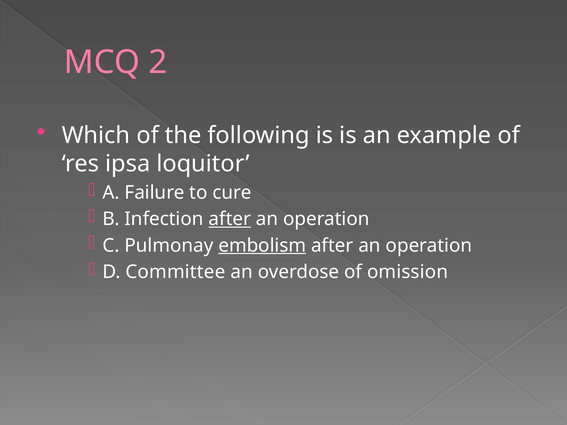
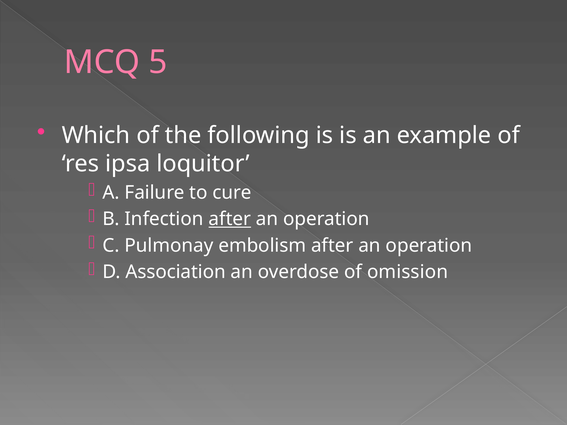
2: 2 -> 5 (158, 62)
embolism underline: present -> none (262, 246)
Committee: Committee -> Association (176, 272)
